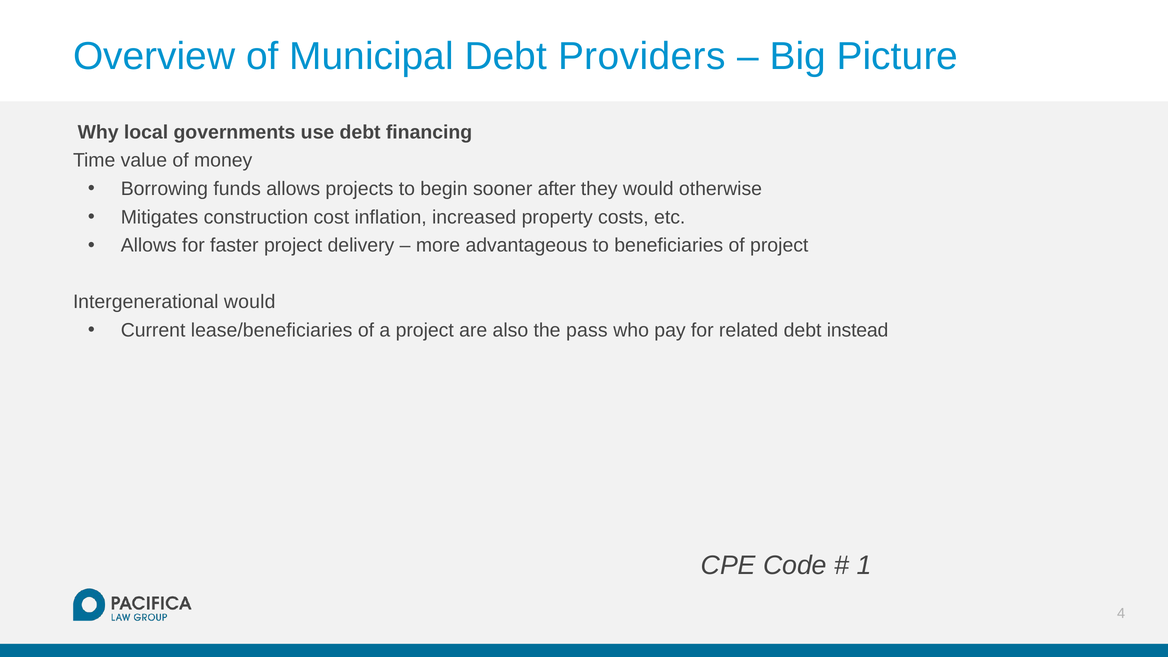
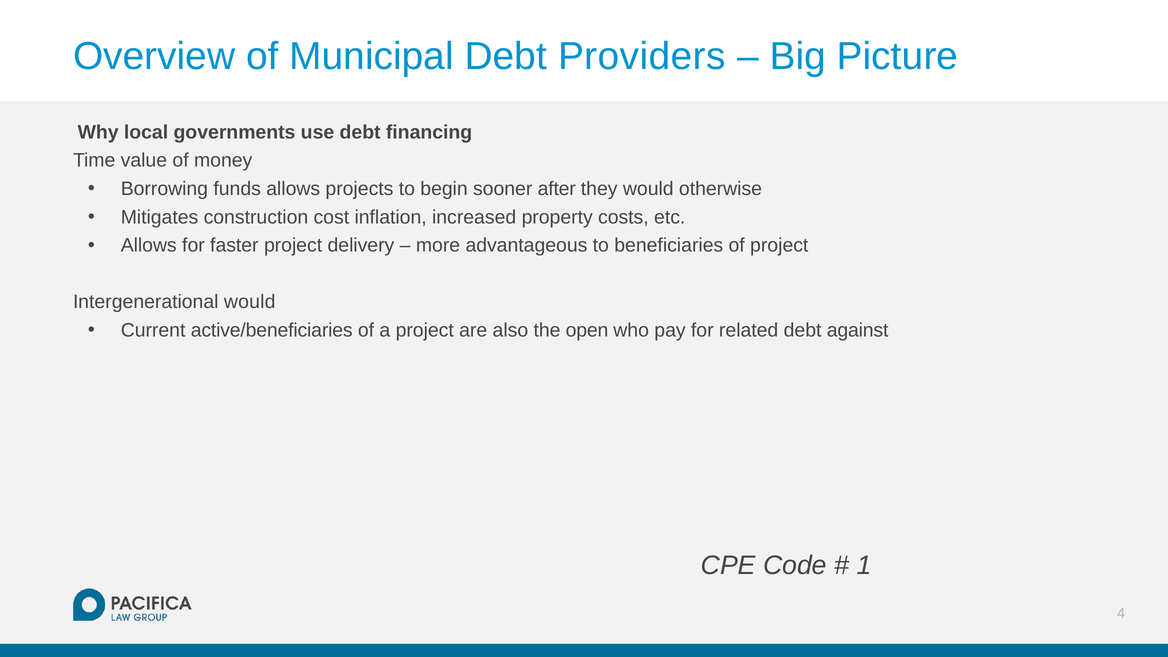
lease/beneficiaries: lease/beneficiaries -> active/beneficiaries (272, 330)
pass: pass -> open (587, 330)
instead: instead -> against (858, 330)
